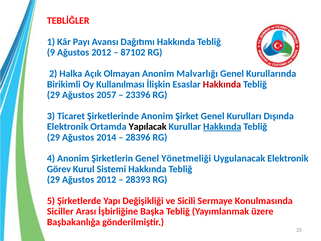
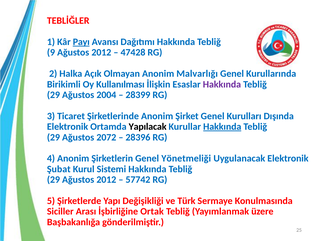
Payı underline: none -> present (81, 42)
87102: 87102 -> 47428 (133, 52)
Hakkında colour: red -> purple (222, 84)
2057: 2057 -> 2004 (106, 95)
23396: 23396 -> 28399 (138, 95)
2014: 2014 -> 2072 (106, 137)
Görev: Görev -> Şubat (59, 169)
28393: 28393 -> 57742 (138, 180)
Sicili: Sicili -> Türk (186, 201)
Başka: Başka -> Ortak (152, 211)
